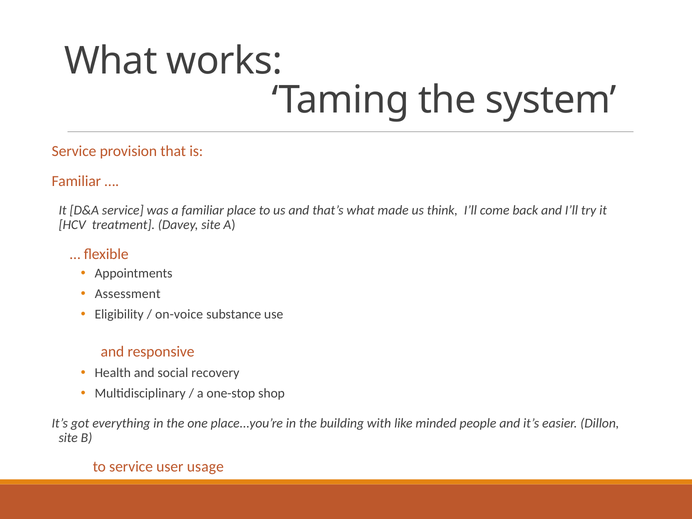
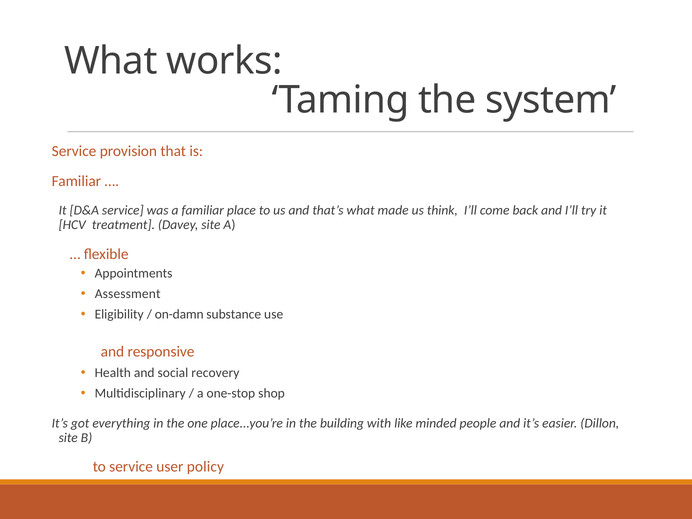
on-voice: on-voice -> on-damn (179, 314)
usage: usage -> policy (205, 467)
